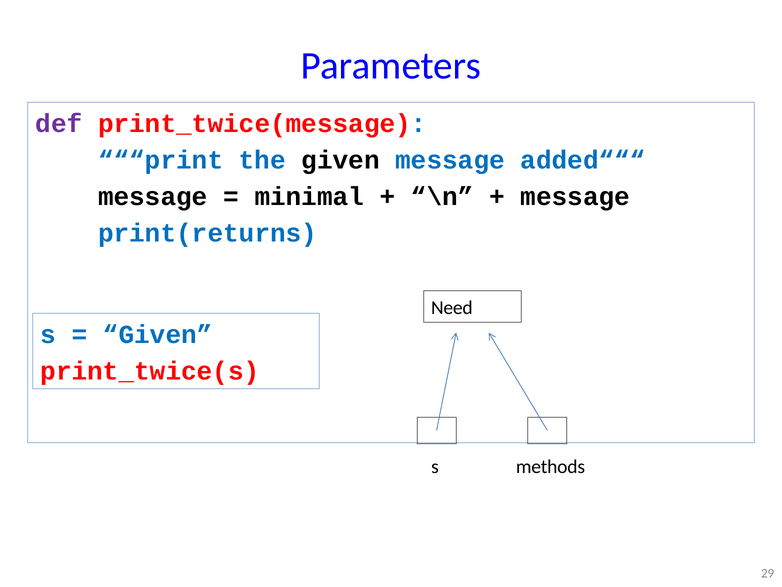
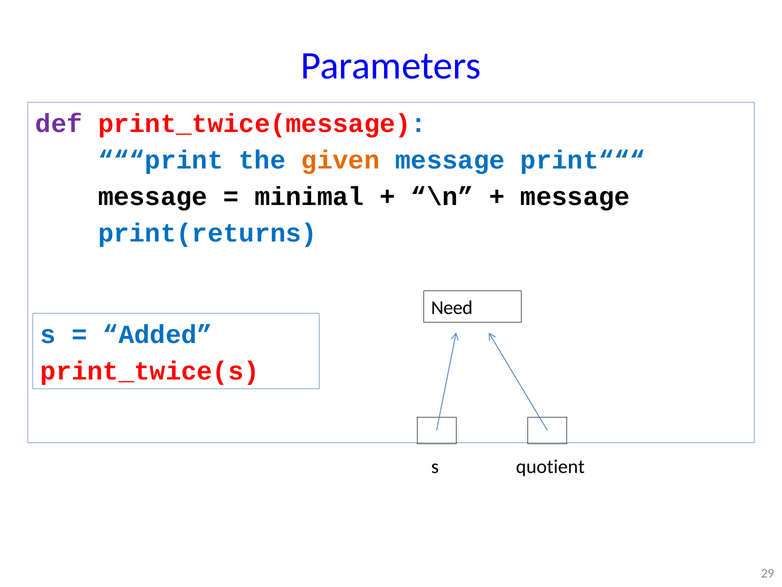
given colour: black -> orange (341, 160)
added“““: added“““ -> print“““ (583, 160)
Given: Given -> Added (158, 334)
methods: methods -> quotient (550, 467)
